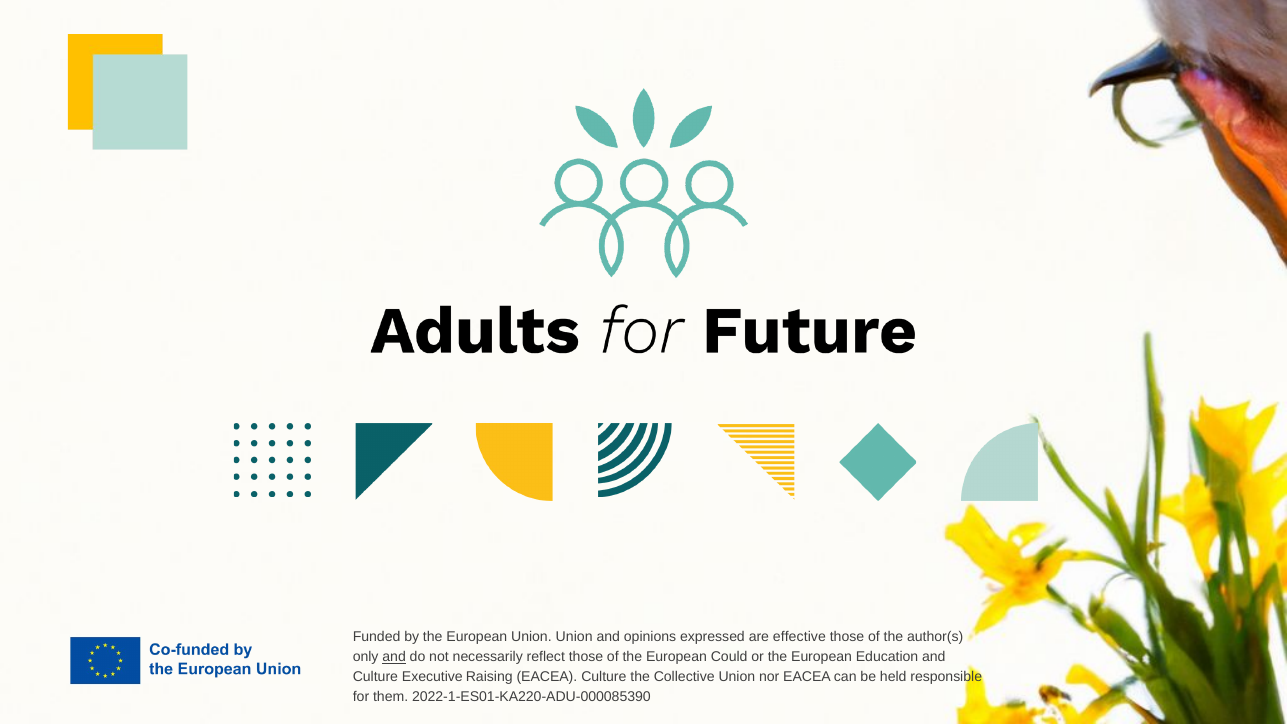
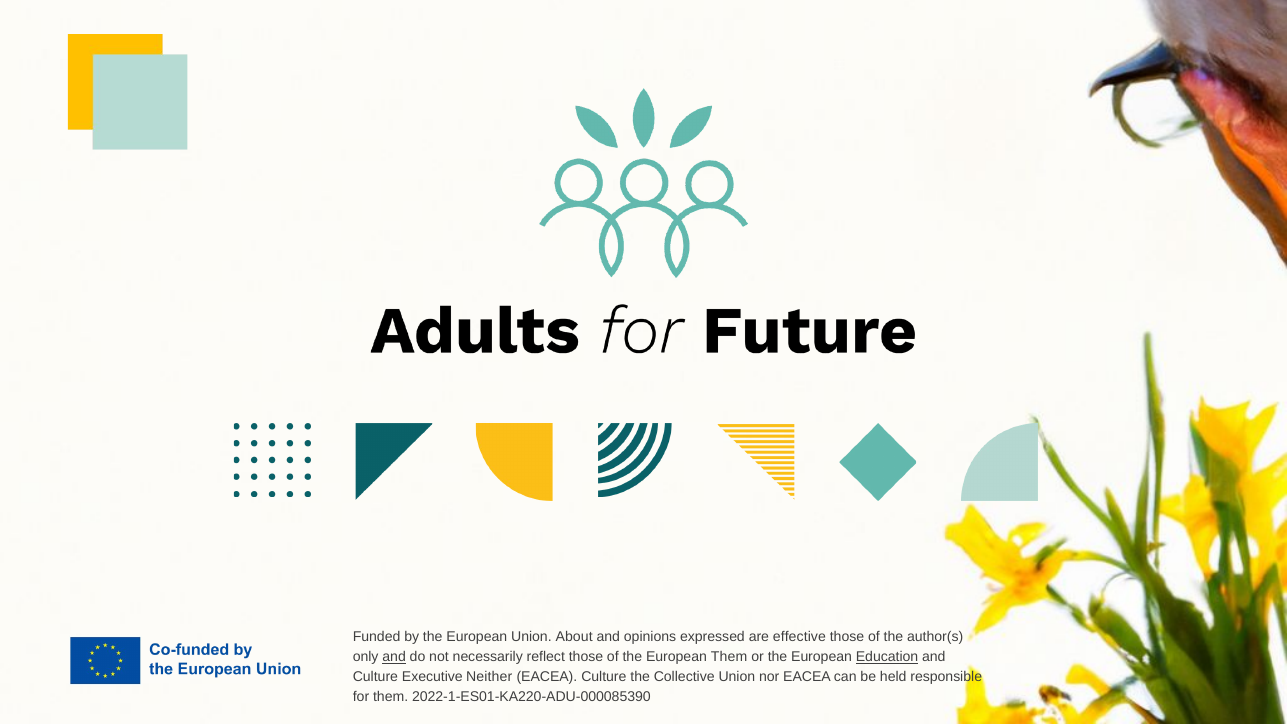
Union Union: Union -> About (574, 637)
European Could: Could -> Them (729, 657)
Education underline: none -> present (887, 657)
Raising: Raising -> Neither (489, 677)
